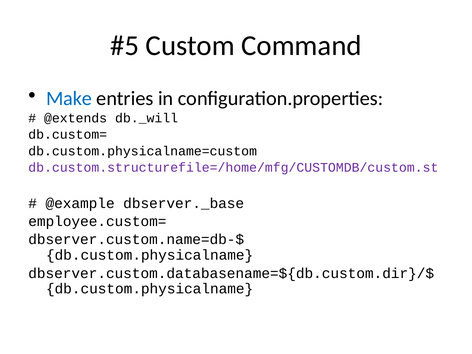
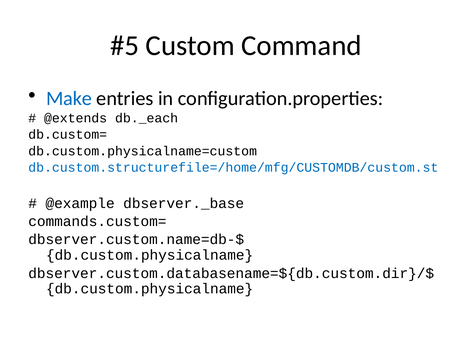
db._will: db._will -> db._each (147, 118)
db.custom.structurefile=/home/mfg/CUSTOMDB/custom.st colour: purple -> blue (233, 168)
employee.custom=: employee.custom= -> commands.custom= (97, 221)
